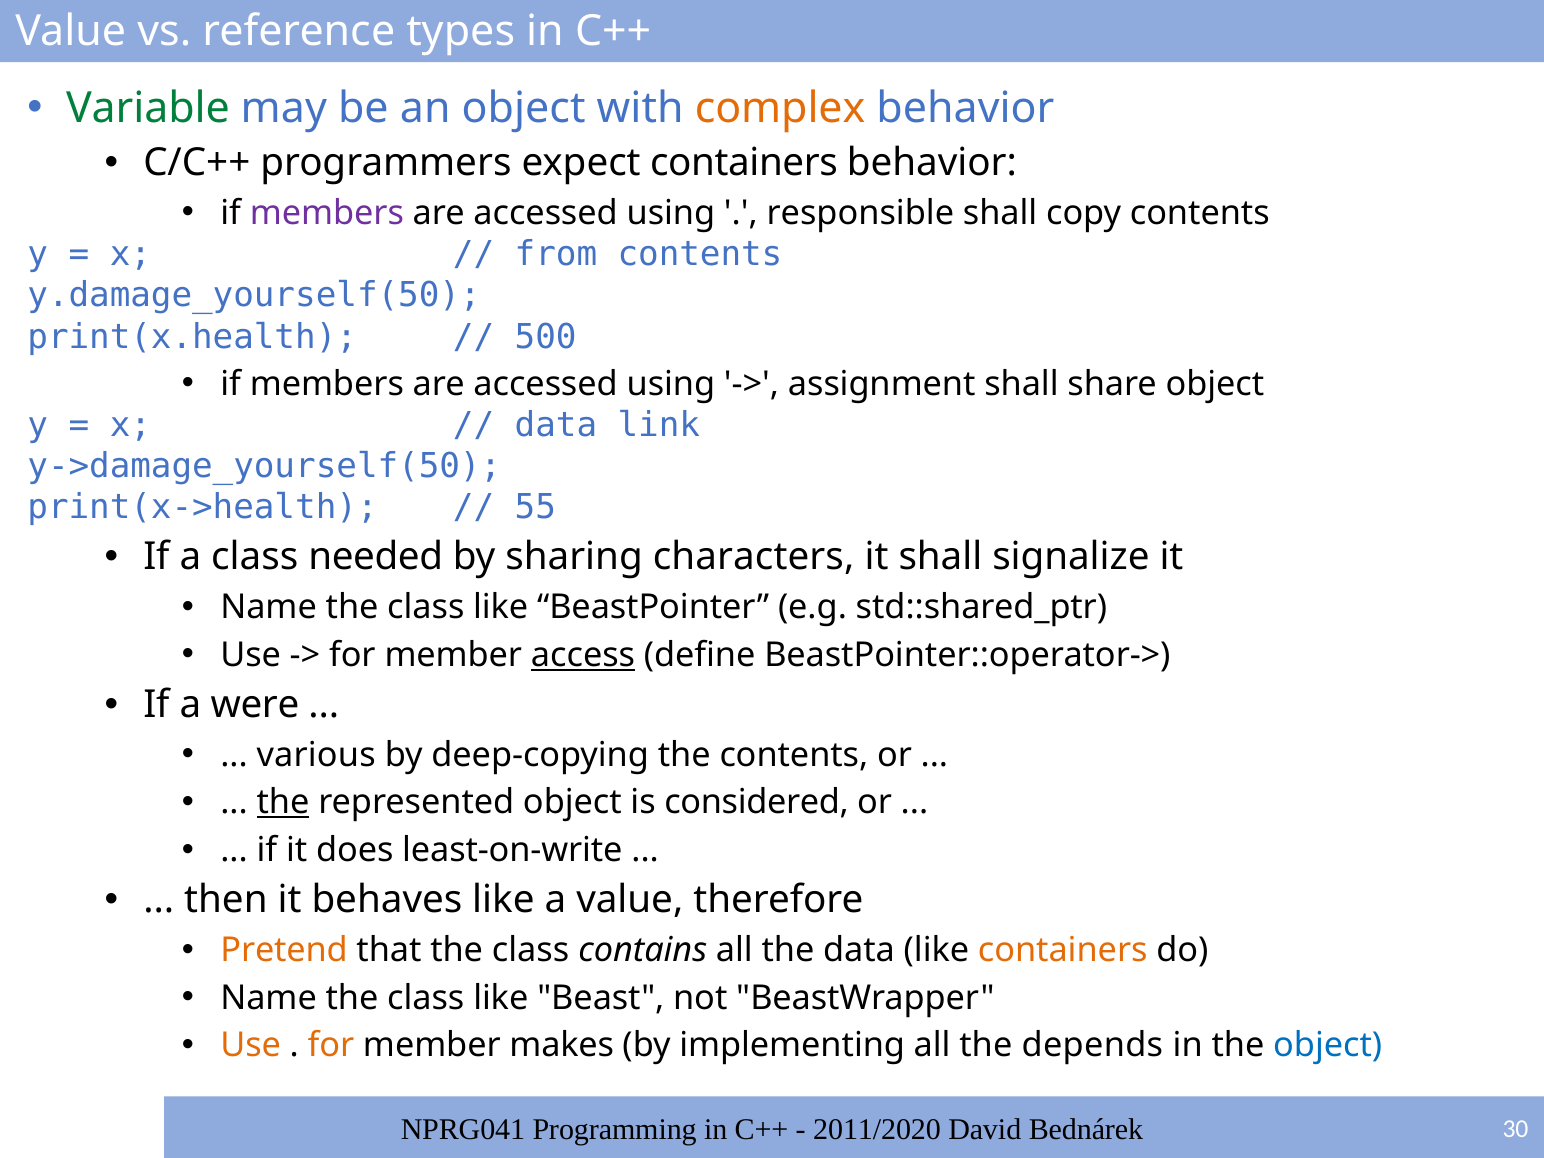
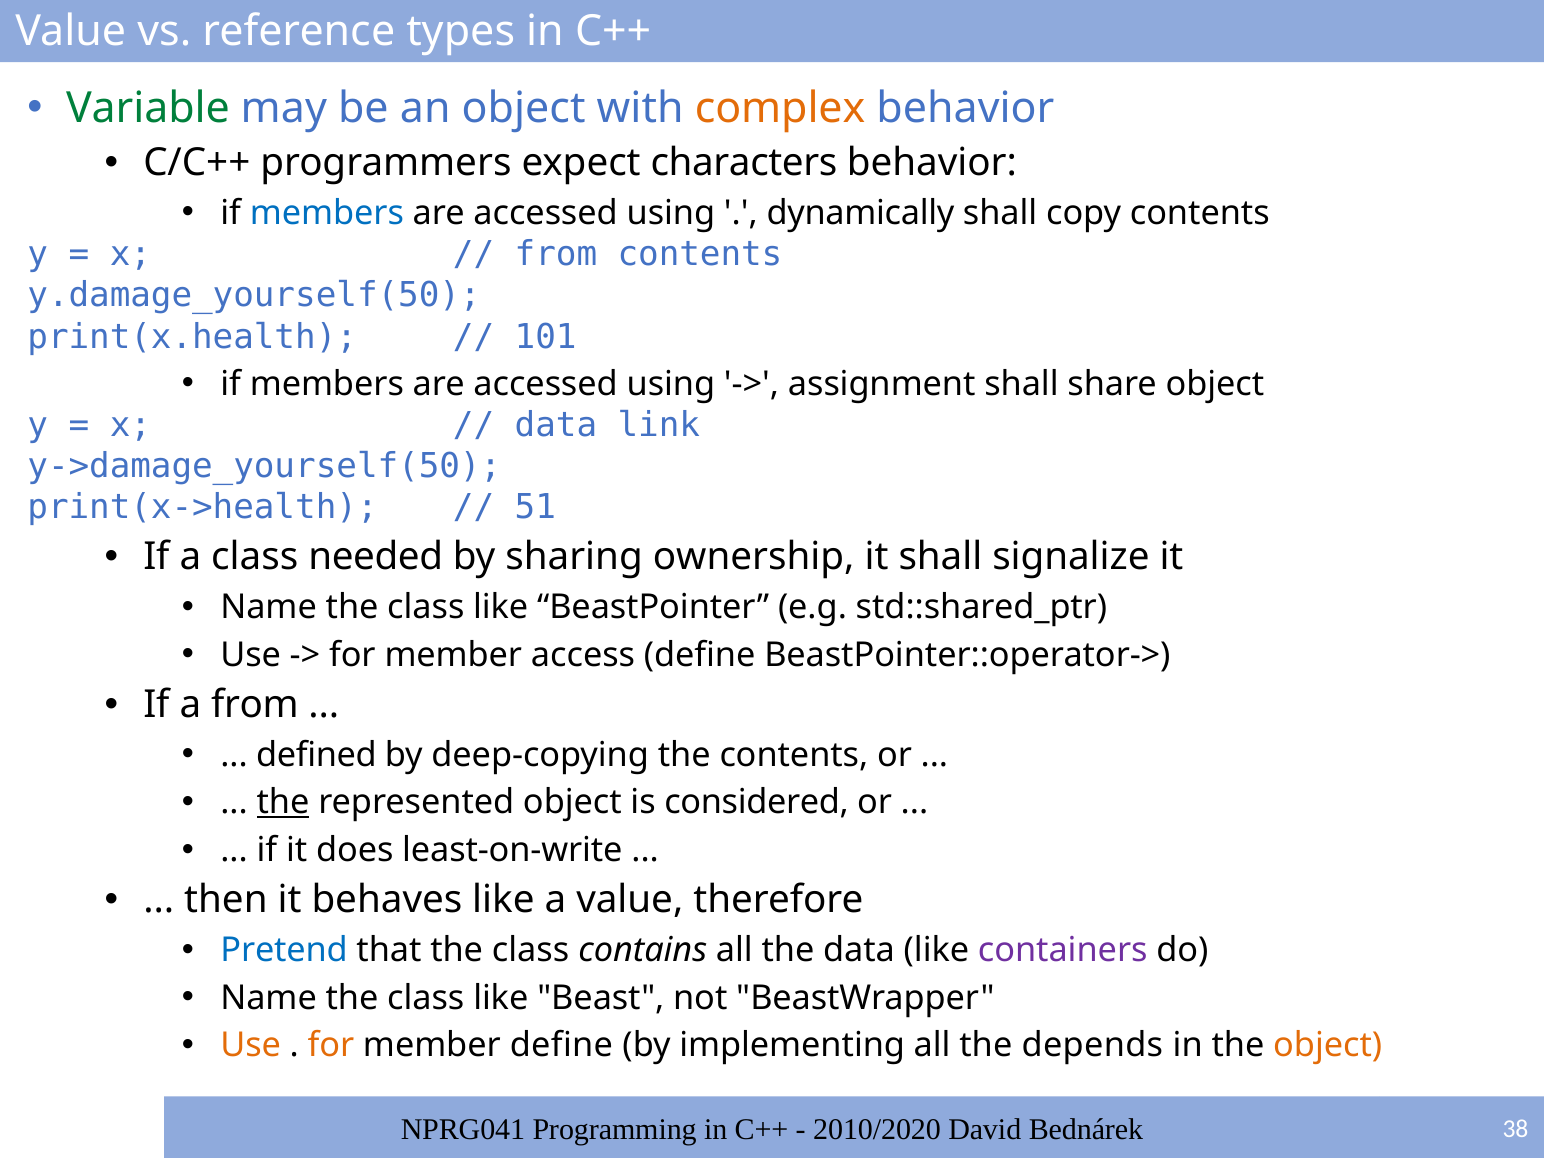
expect containers: containers -> characters (744, 163)
members colour: purple -> blue (327, 213)
responsible: responsible -> dynamically (860, 213)
500: 500 -> 101 (546, 337)
55: 55 -> 51 (535, 508)
characters: characters -> ownership (754, 557)
access underline: present -> none (583, 655)
a were: were -> from (255, 705)
various: various -> defined (316, 755)
Pretend colour: orange -> blue (284, 950)
containers colour: orange -> purple (1063, 950)
member makes: makes -> define (561, 1046)
object colour: blue -> orange (1328, 1046)
2011/2020: 2011/2020 -> 2010/2020 (877, 1129)
30: 30 -> 38 (1516, 1129)
